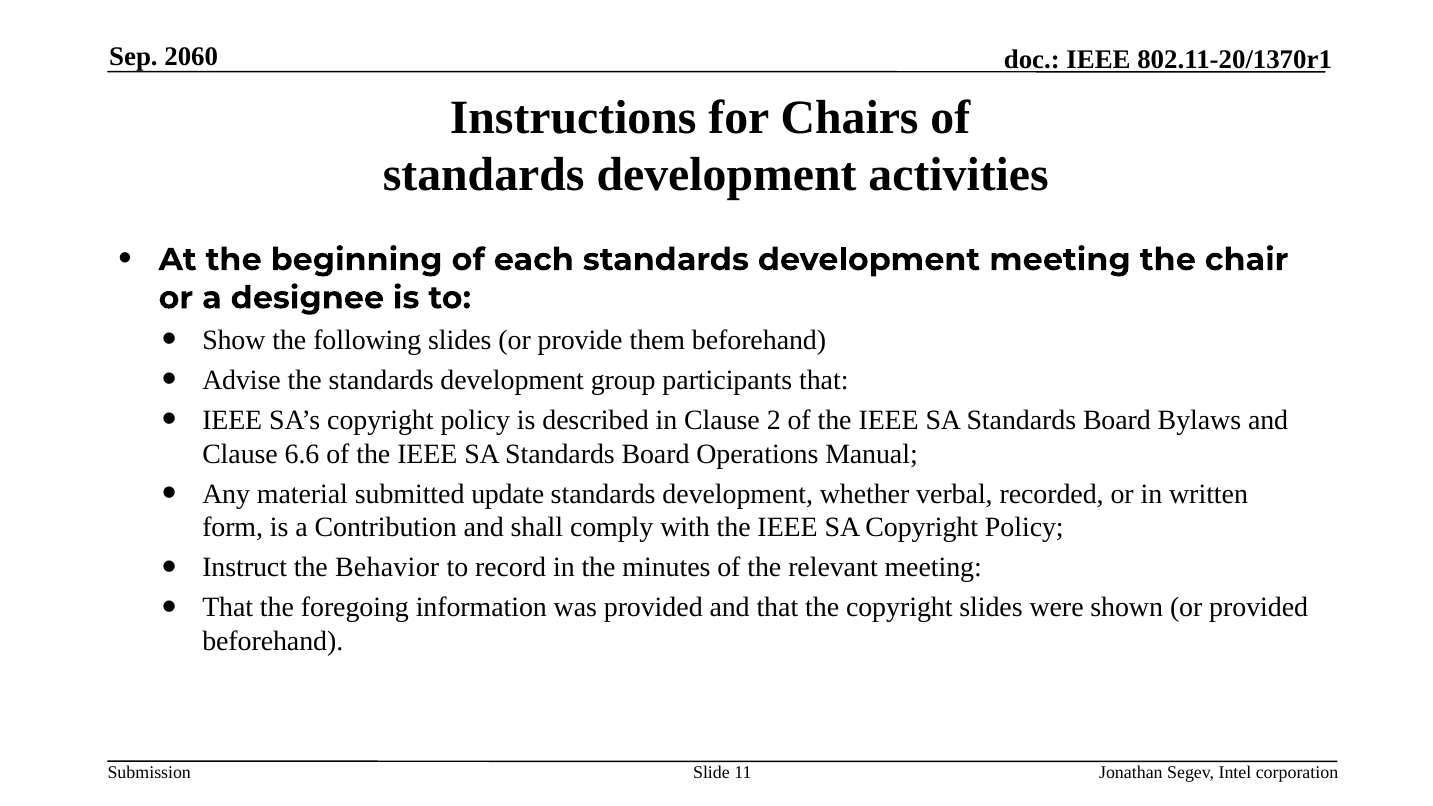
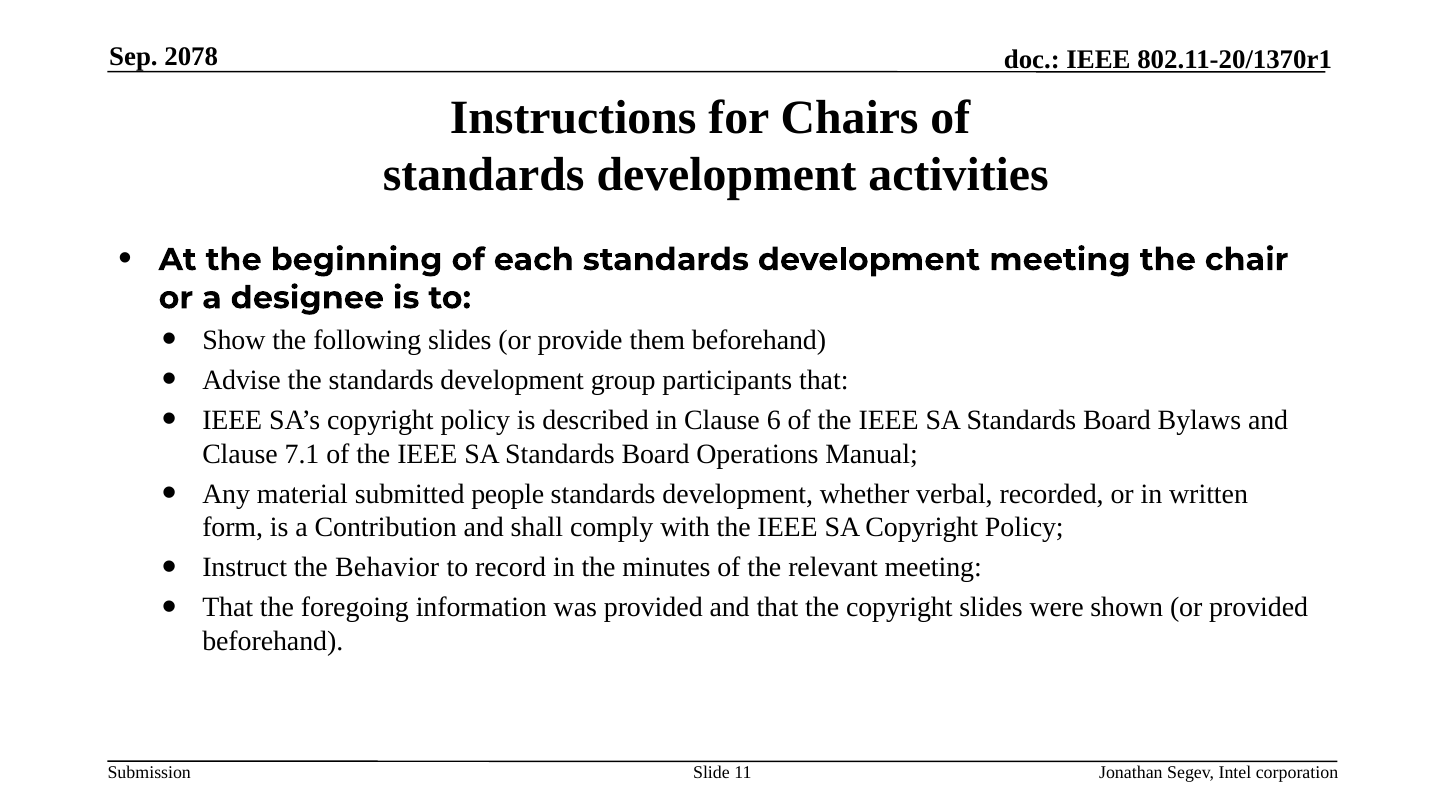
2060: 2060 -> 2078 (191, 57)
2: 2 -> 6 (774, 420)
6.6: 6.6 -> 7.1 (302, 454)
update: update -> people (508, 494)
